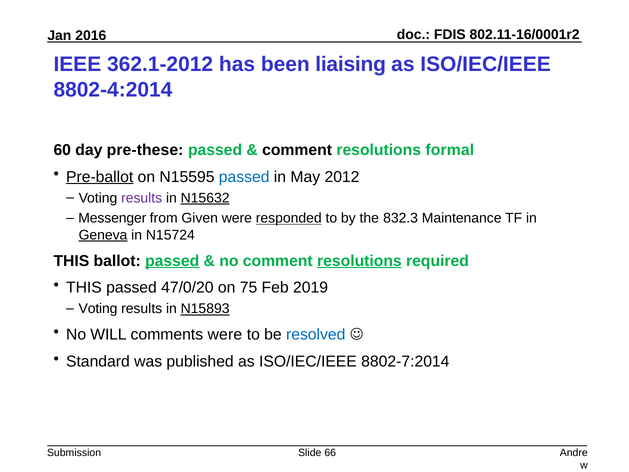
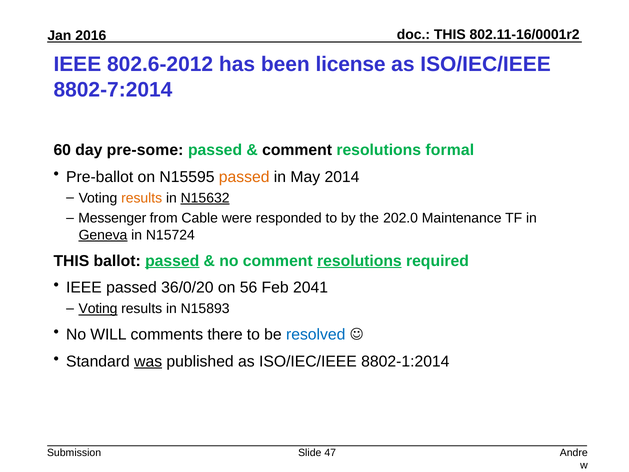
FDIS: FDIS -> THIS (450, 35)
362.1-2012: 362.1-2012 -> 802.6-2012 (160, 64)
liaising: liaising -> license (351, 64)
8802-4:2014: 8802-4:2014 -> 8802-7:2014 (113, 90)
pre-these: pre-these -> pre-some (145, 150)
Pre-ballot underline: present -> none (100, 177)
passed colour: blue -> orange (244, 177)
2012: 2012 -> 2014 (342, 177)
results colour: purple -> orange (142, 198)
Given: Given -> Cable (200, 218)
responded underline: present -> none (289, 218)
832.3: 832.3 -> 202.0 (401, 218)
THIS: THIS -> IEEE (84, 287)
47/0/20: 47/0/20 -> 36/0/20 (187, 287)
75: 75 -> 56 (249, 287)
2019: 2019 -> 2041 (311, 287)
Voting underline: none -> present (98, 309)
N15893 underline: present -> none (205, 309)
comments were: were -> there (225, 334)
was underline: none -> present (148, 361)
8802-7:2014: 8802-7:2014 -> 8802-1:2014 (405, 361)
66: 66 -> 47 (330, 452)
